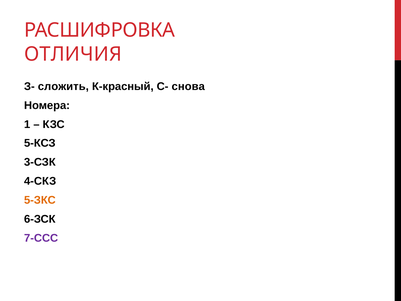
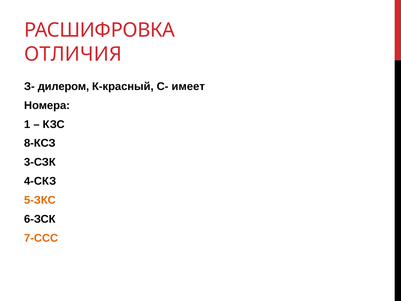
сложить: сложить -> дилером (63, 86)
снова: снова -> имеет (188, 86)
5-КСЗ: 5-КСЗ -> 8-КСЗ (40, 143)
7-ССС colour: purple -> orange (41, 238)
